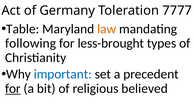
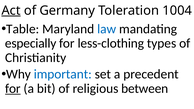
Act underline: none -> present (11, 10)
7777: 7777 -> 1004 (177, 10)
law colour: orange -> blue (107, 29)
following: following -> especially (31, 43)
less-brought: less-brought -> less-clothing (111, 43)
believed: believed -> between (145, 89)
